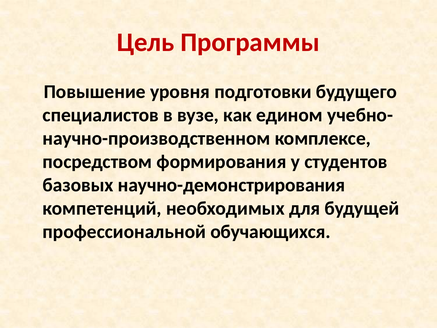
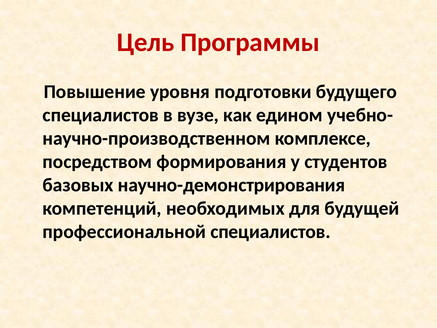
профессиональной обучающихся: обучающихся -> специалистов (270, 232)
